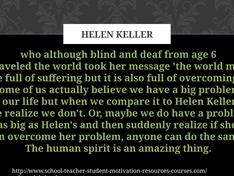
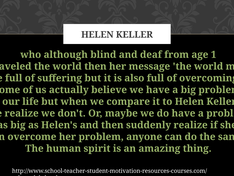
6: 6 -> 1 (214, 54)
world took: took -> then (95, 66)
